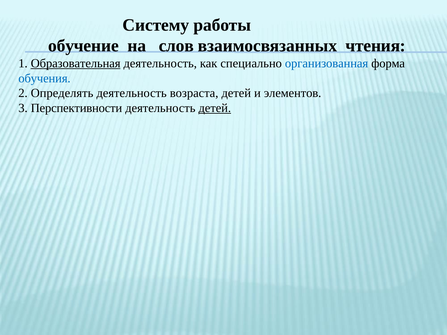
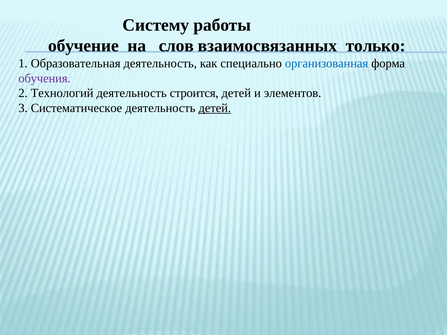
чтения: чтения -> только (376, 46)
Образовательная underline: present -> none (76, 63)
обучения colour: blue -> purple (44, 78)
Определять: Определять -> Технологий (62, 93)
возраста: возраста -> строится (194, 93)
Перспективности: Перспективности -> Систематическое (76, 108)
